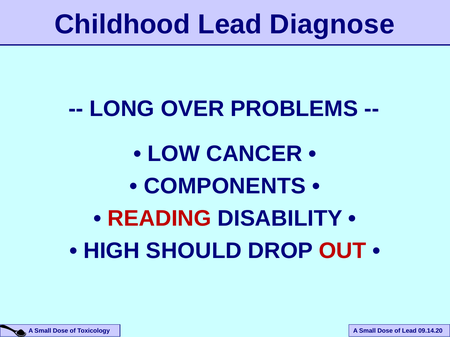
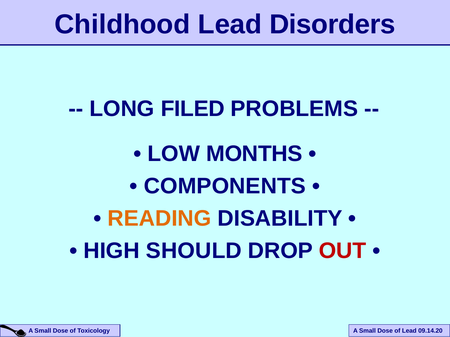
Diagnose: Diagnose -> Disorders (332, 24)
OVER: OVER -> FILED (193, 109)
CANCER: CANCER -> MONTHS (254, 154)
READING colour: red -> orange (159, 219)
